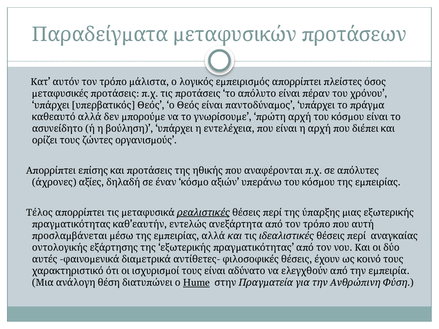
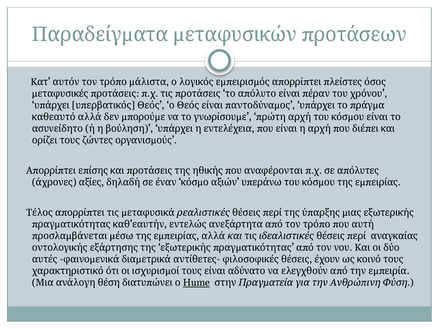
ρεαλιστικές underline: present -> none (204, 213)
